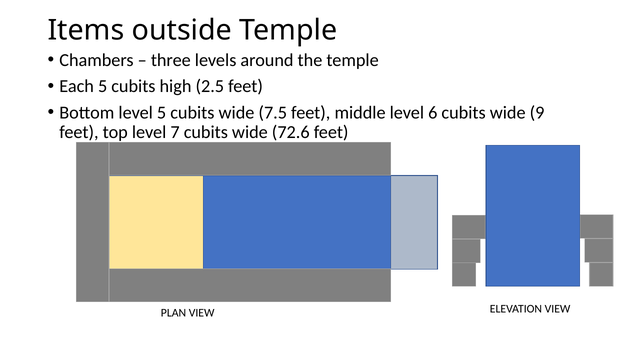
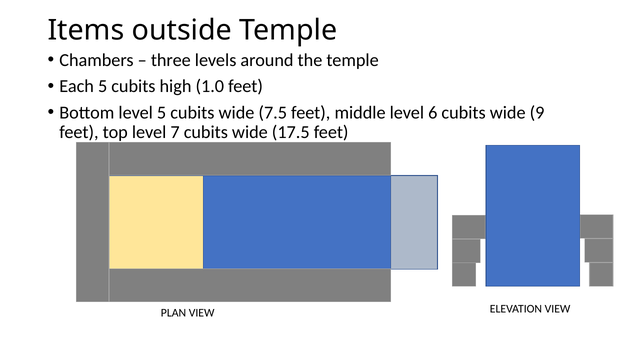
2.5: 2.5 -> 1.0 (210, 86)
72.6: 72.6 -> 17.5 (291, 132)
